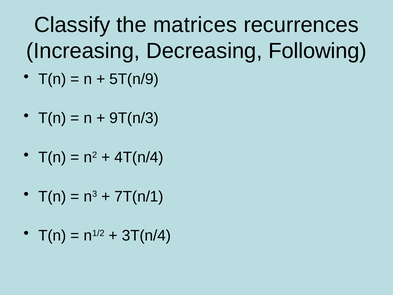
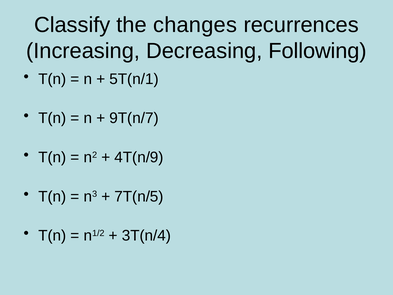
matrices: matrices -> changes (195, 25)
5T(n/9: 5T(n/9 -> 5T(n/1 (134, 79)
9T(n/3: 9T(n/3 -> 9T(n/7 (134, 118)
4T(n/4: 4T(n/4 -> 4T(n/9 (139, 157)
7T(n/1: 7T(n/1 -> 7T(n/5 (139, 196)
